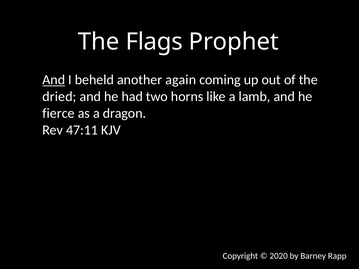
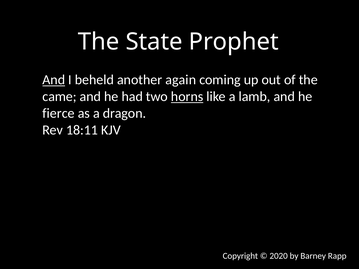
Flags: Flags -> State (154, 42)
dried: dried -> came (60, 97)
horns underline: none -> present (187, 97)
47:11: 47:11 -> 18:11 (82, 130)
